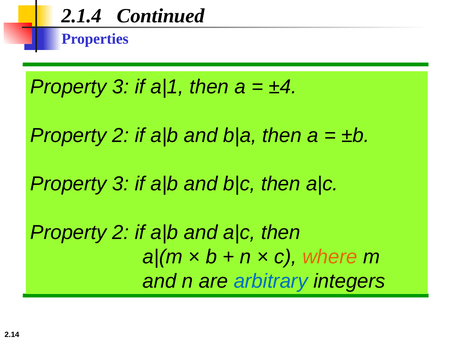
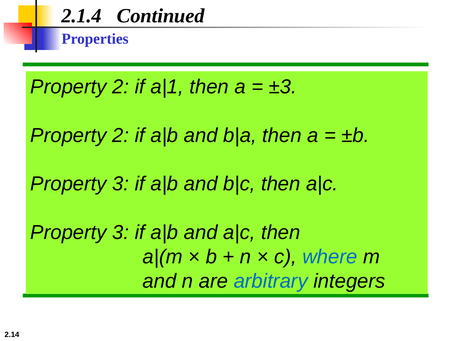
3: 3 -> 2 (121, 87)
±4: ±4 -> ±3 (283, 87)
2: 2 -> 3 (121, 233)
where colour: orange -> blue (330, 257)
